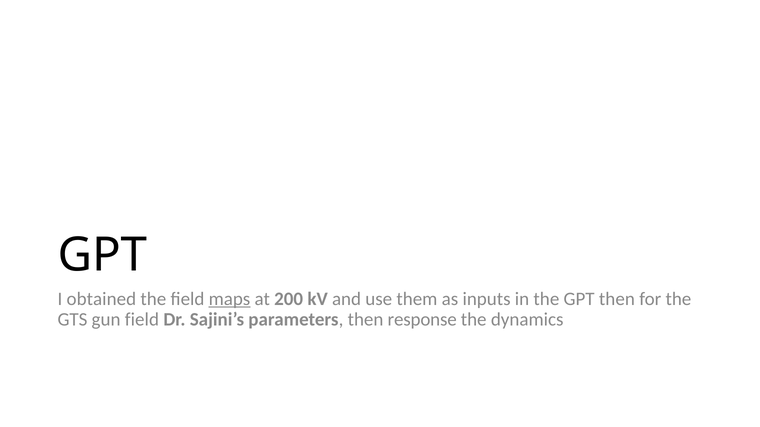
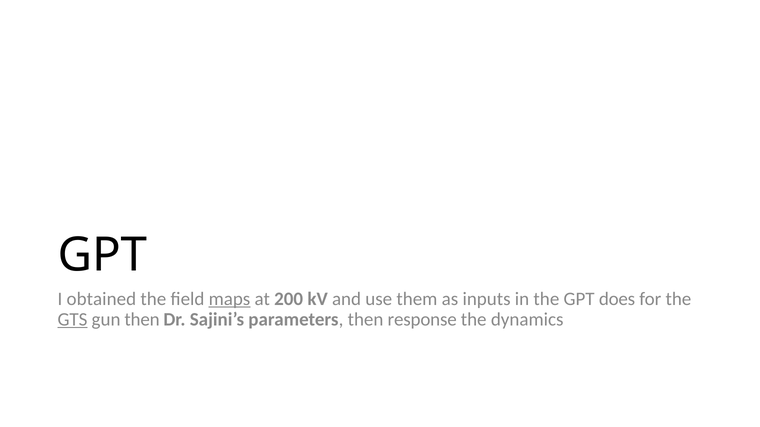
GPT then: then -> does (617, 299)
GTS underline: none -> present (72, 320)
gun field: field -> then (142, 320)
